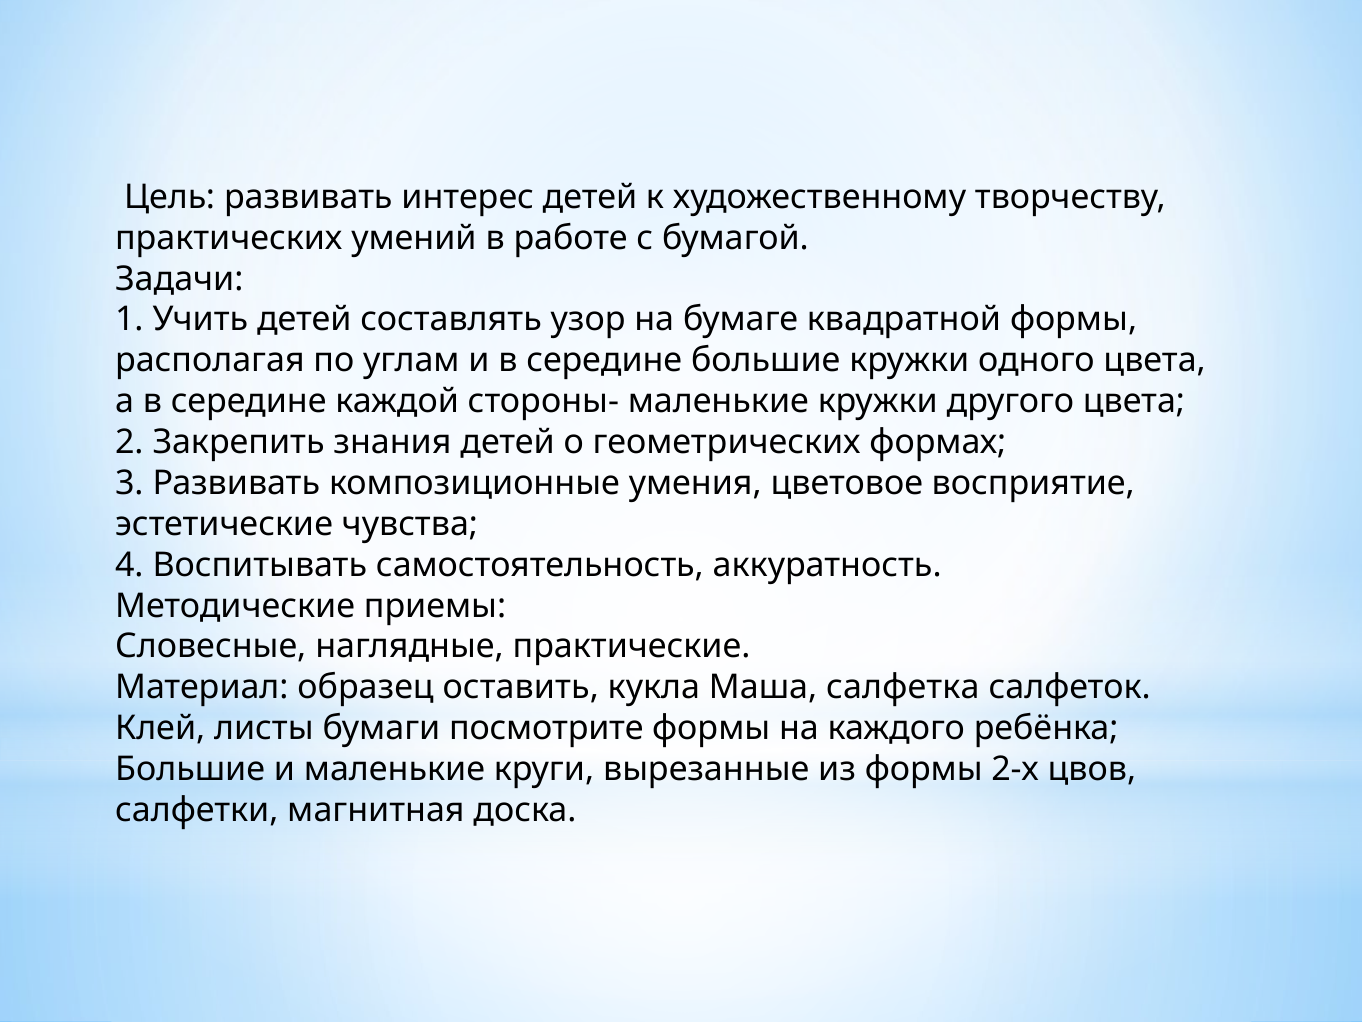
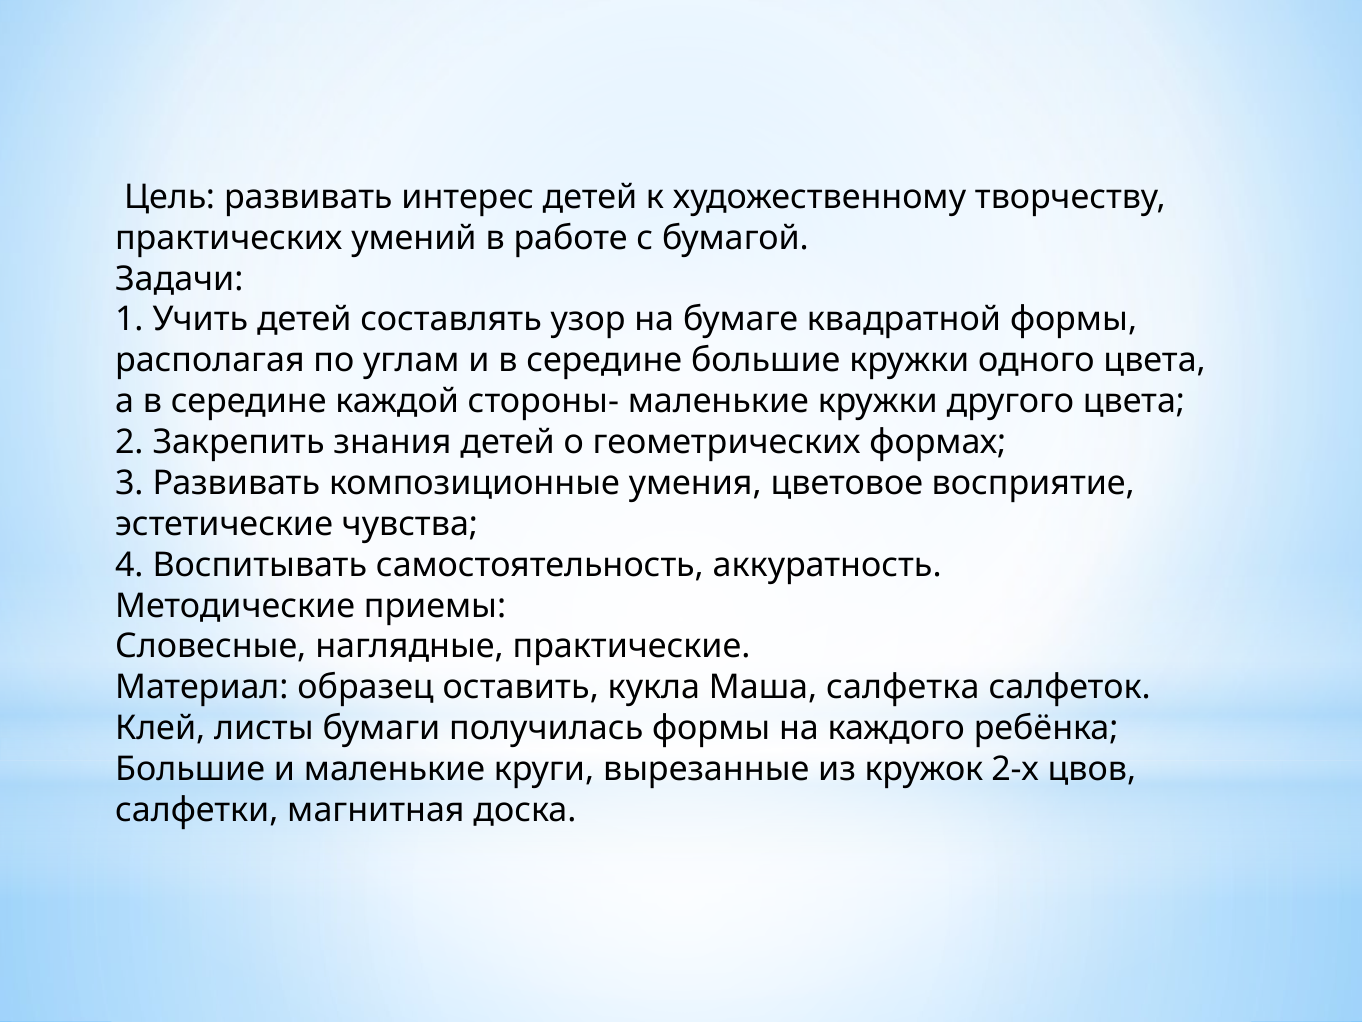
посмотрите: посмотрите -> получилась (546, 728)
из формы: формы -> кружок (924, 769)
